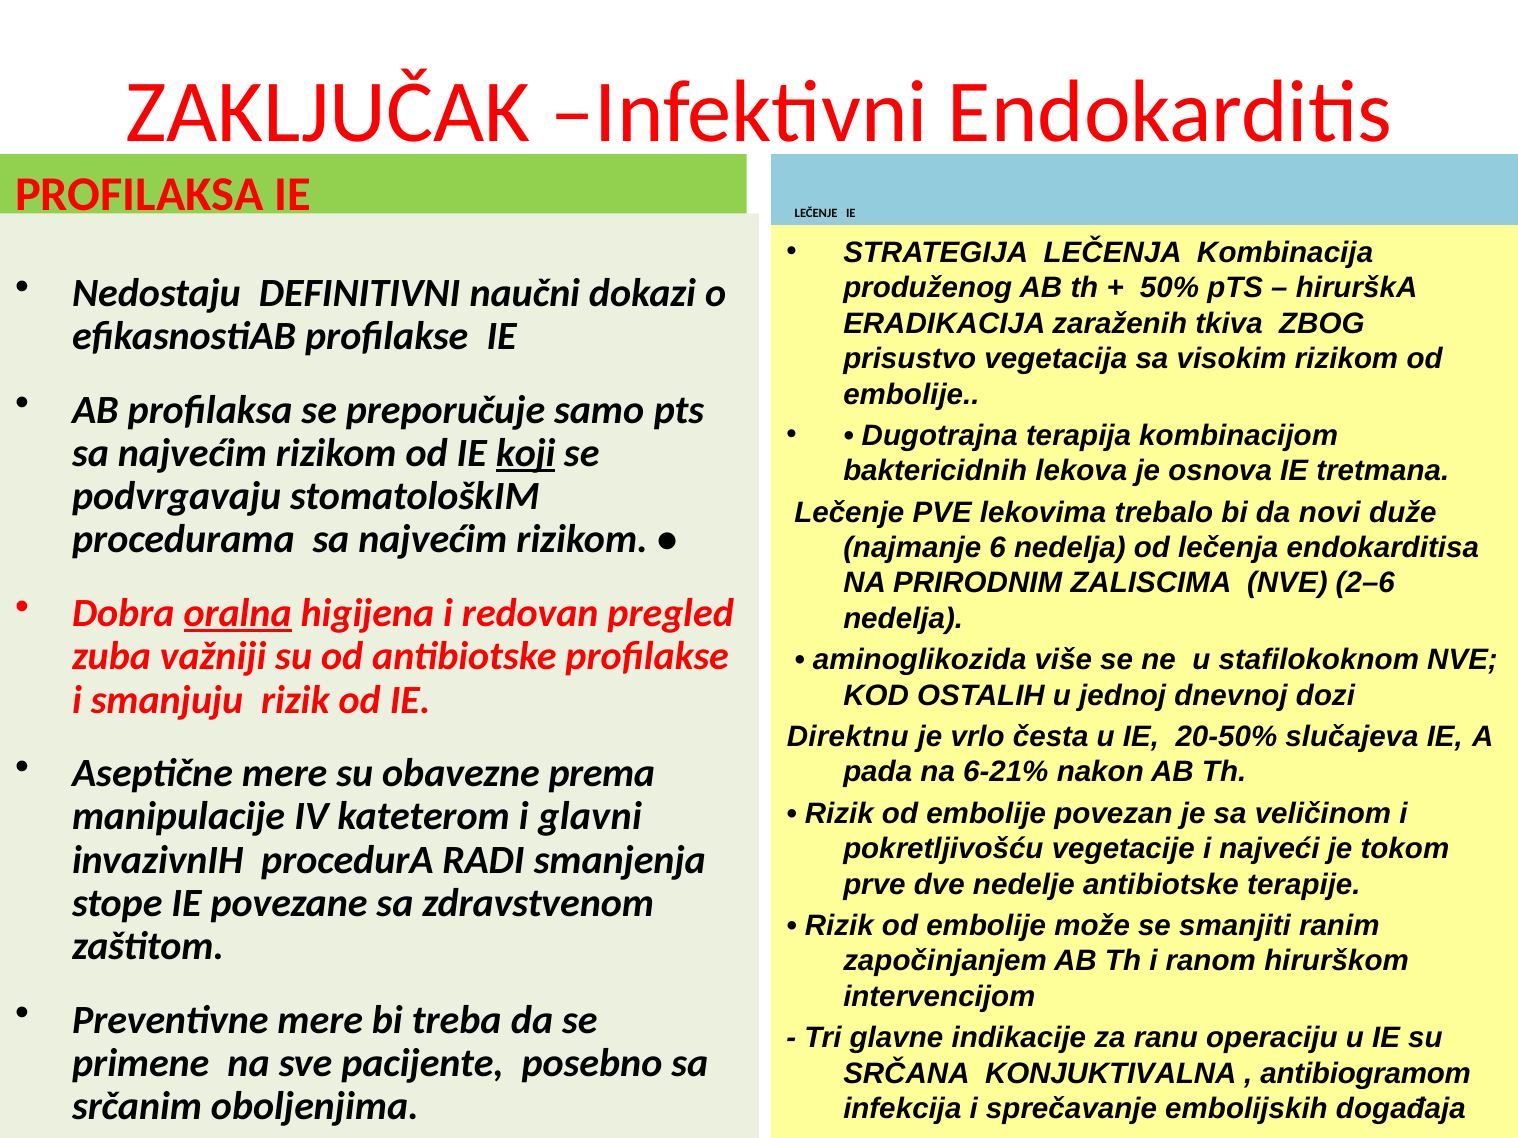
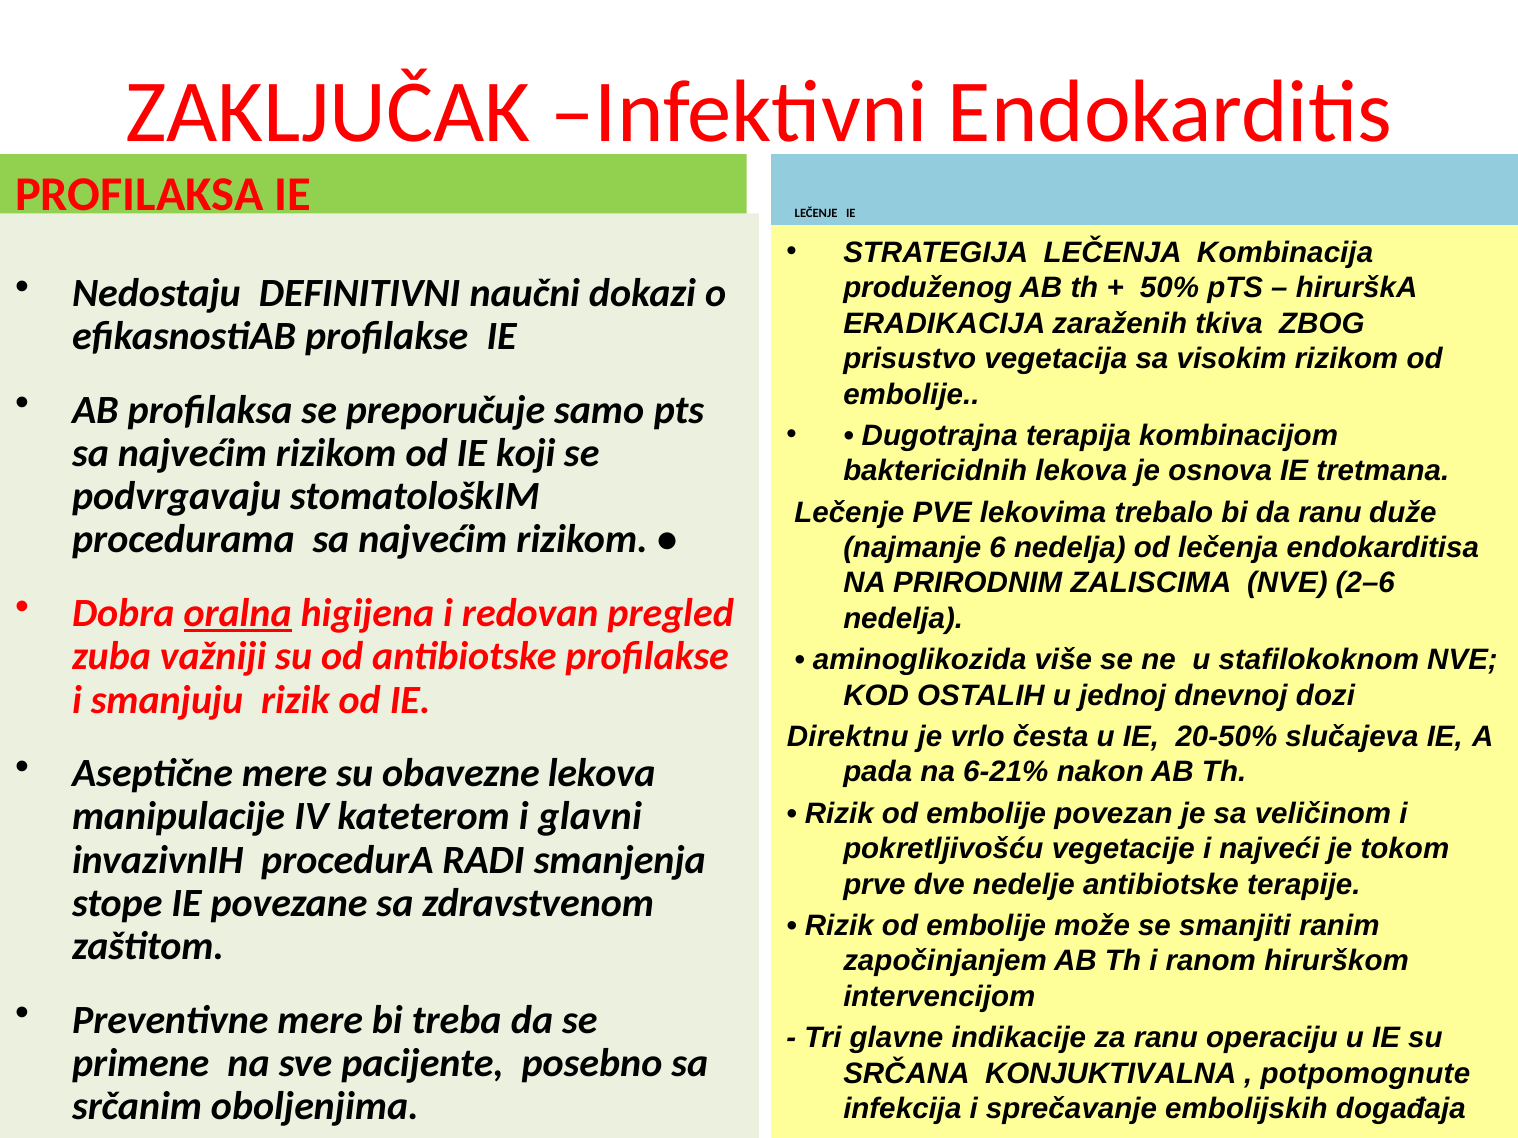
koji underline: present -> none (526, 453)
da novi: novi -> ranu (1330, 513)
obavezne prema: prema -> lekova (602, 774)
antibiogramom: antibiogramom -> potpomognute (1365, 1074)
